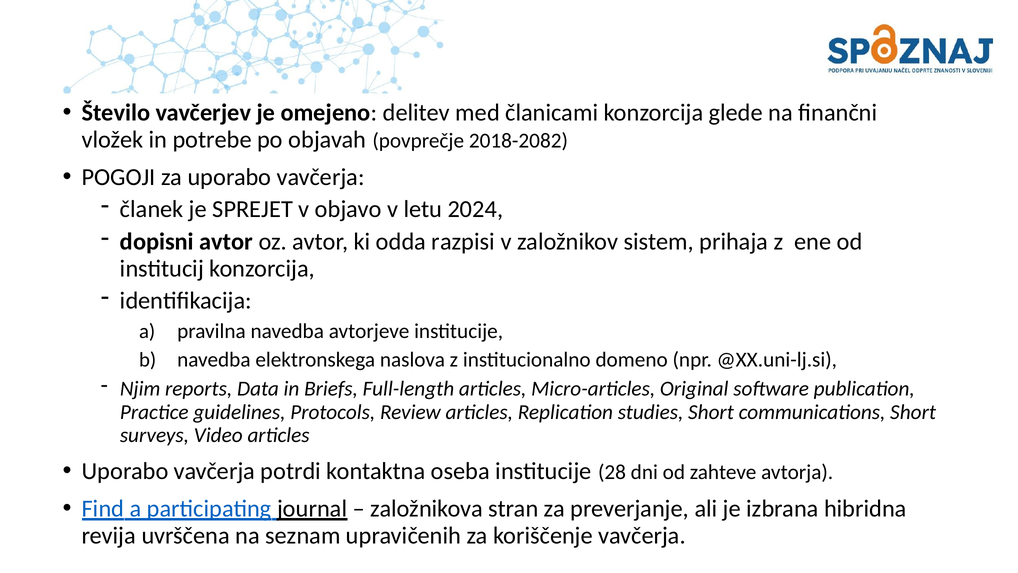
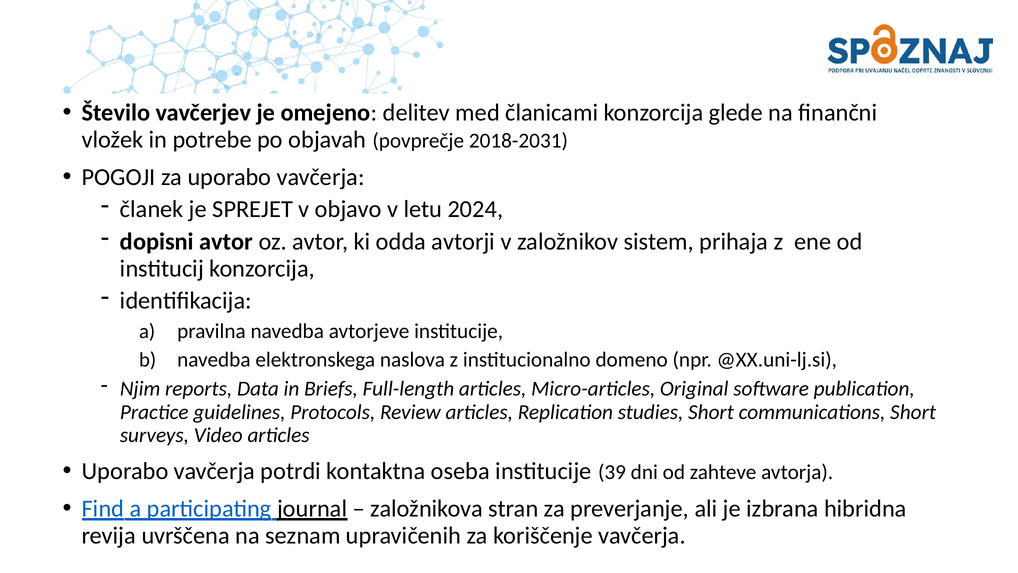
2018-2082: 2018-2082 -> 2018-2031 (518, 140)
razpisi: razpisi -> avtorji (463, 241)
28: 28 -> 39 (612, 472)
